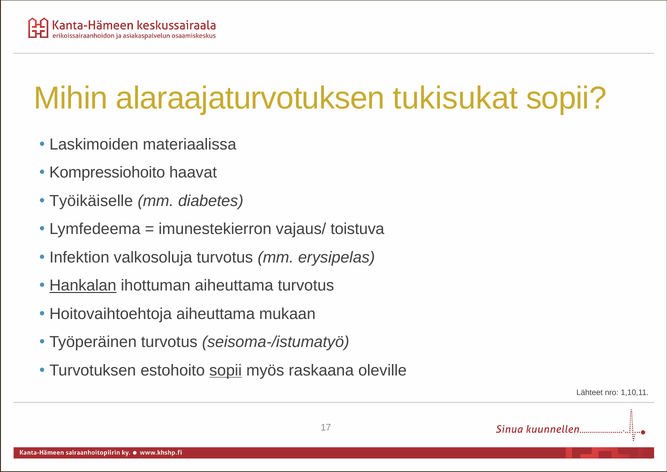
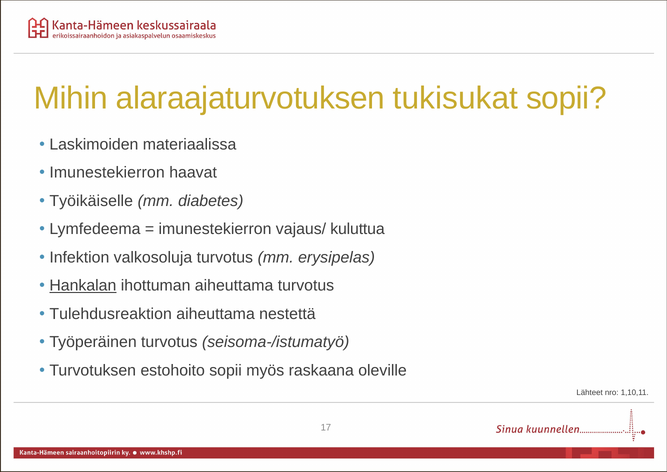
Kompressiohoito: Kompressiohoito -> Imunestekierron (107, 173)
toistuva: toistuva -> kuluttua (358, 229)
Hoitovaihtoehtoja: Hoitovaihtoehtoja -> Tulehdusreaktion (111, 314)
mukaan: mukaan -> nestettä (287, 314)
sopii underline: present -> none (226, 370)
